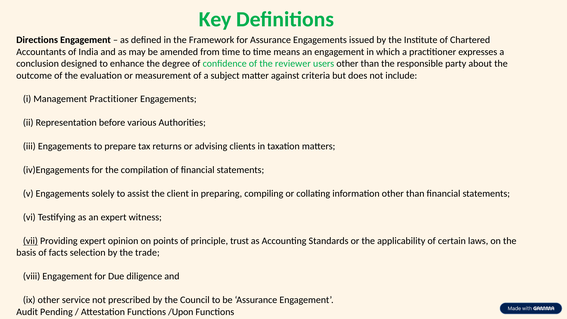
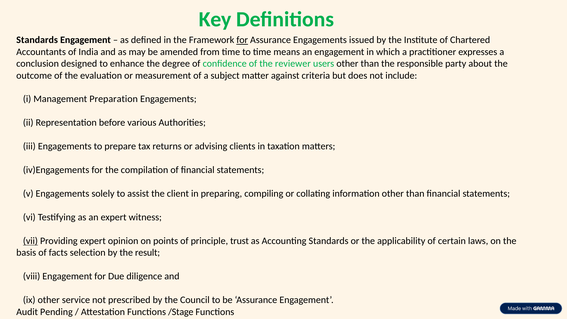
Directions: Directions -> Standards (37, 40)
for underline: none -> present (242, 40)
Management Practitioner: Practitioner -> Preparation (114, 99)
trade: trade -> result (148, 253)
/Upon: /Upon -> /Stage (181, 312)
